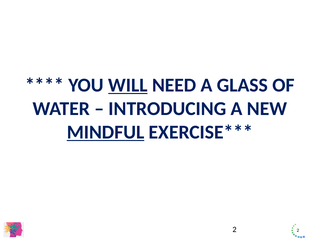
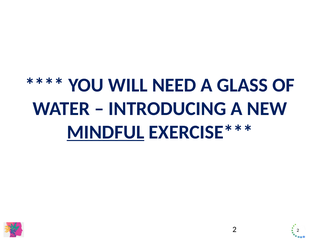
WILL underline: present -> none (128, 85)
